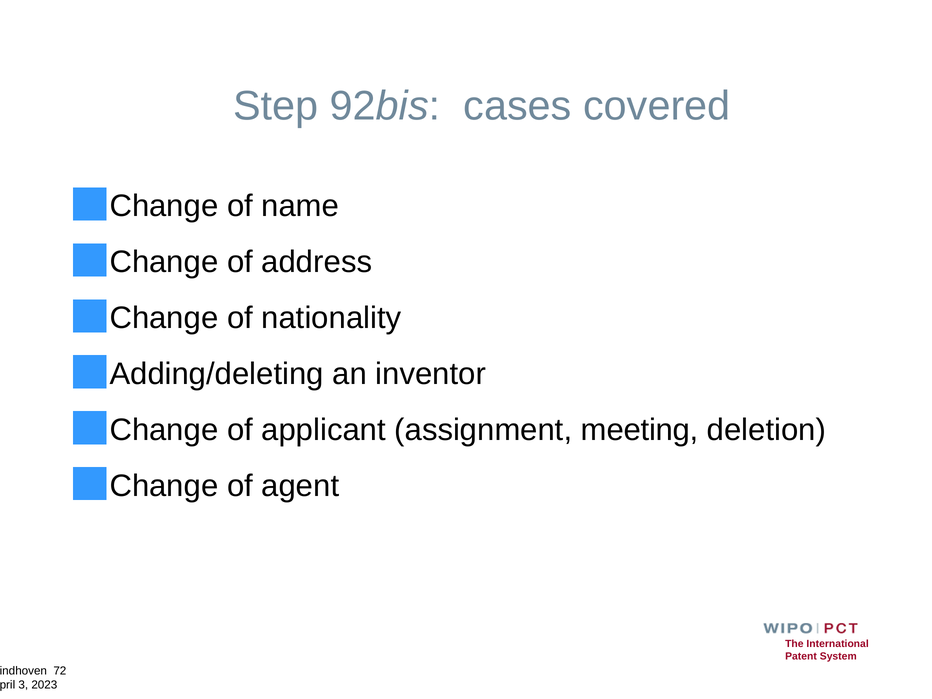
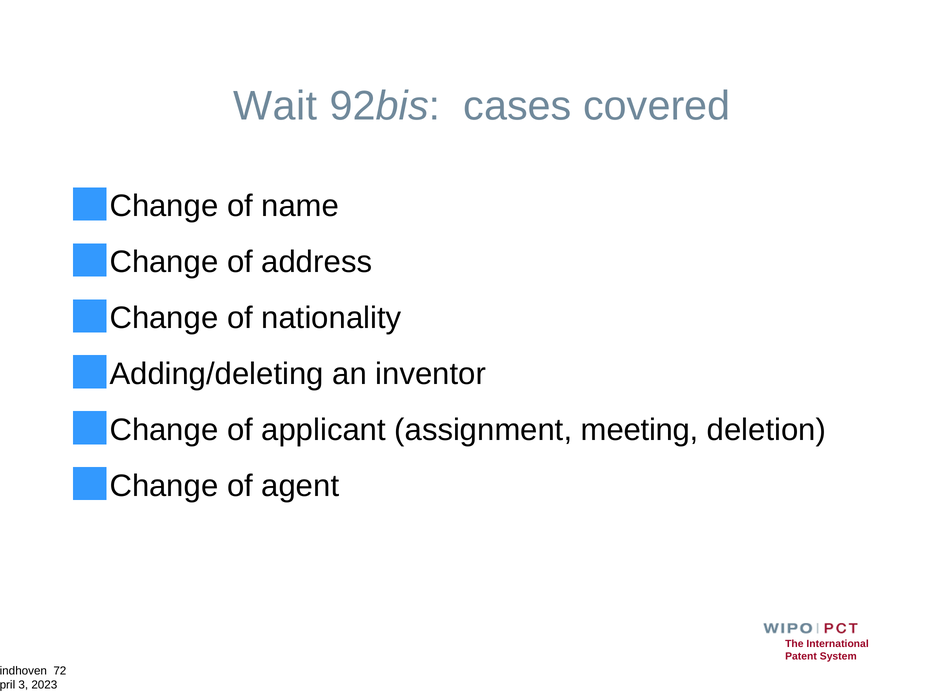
Step: Step -> Wait (275, 106)
